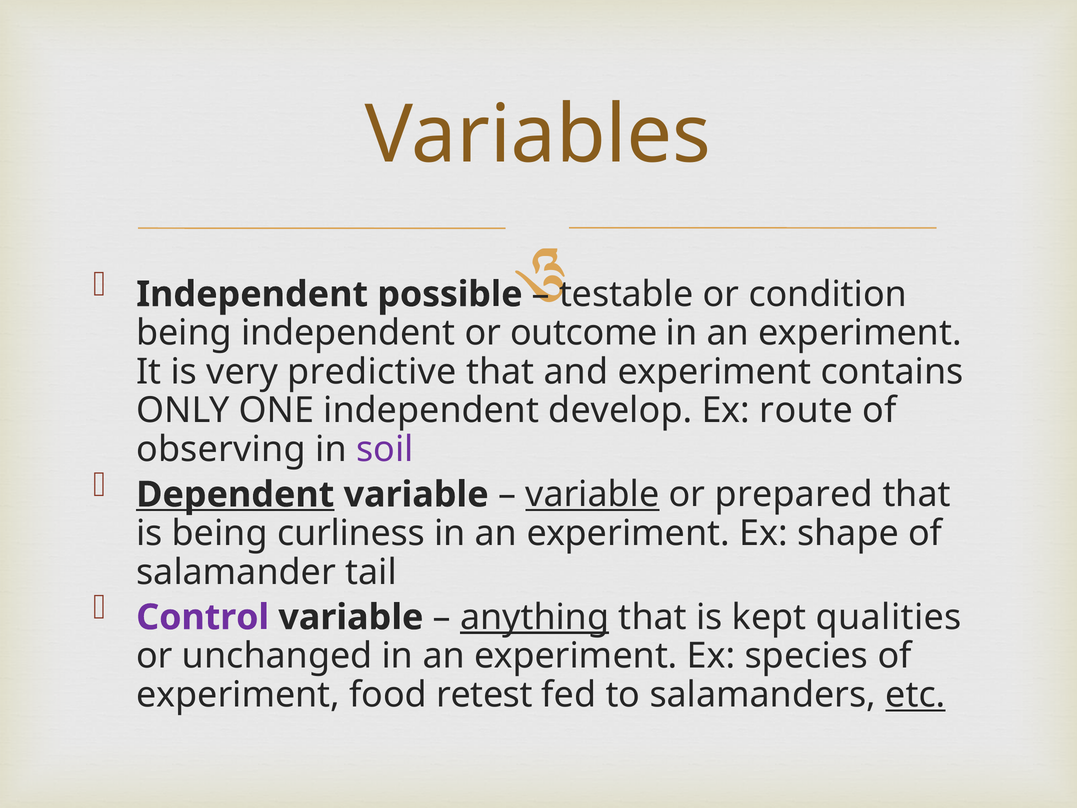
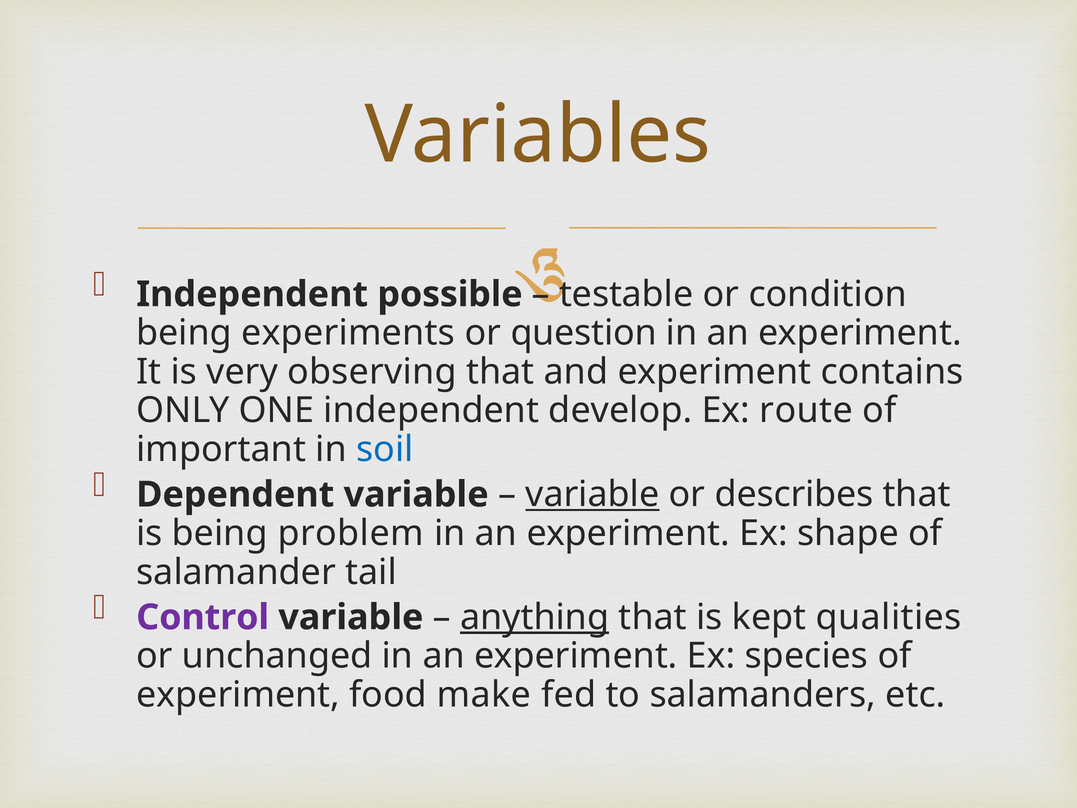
being independent: independent -> experiments (348, 333)
outcome: outcome -> question (584, 333)
predictive: predictive -> observing (372, 372)
observing: observing -> important (221, 449)
soil colour: purple -> blue (385, 449)
Dependent underline: present -> none (235, 494)
prepared: prepared -> describes (794, 494)
curliness: curliness -> problem (351, 533)
retest: retest -> make (484, 695)
etc underline: present -> none (915, 695)
